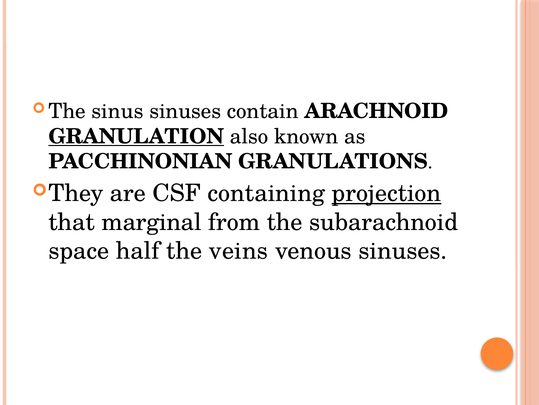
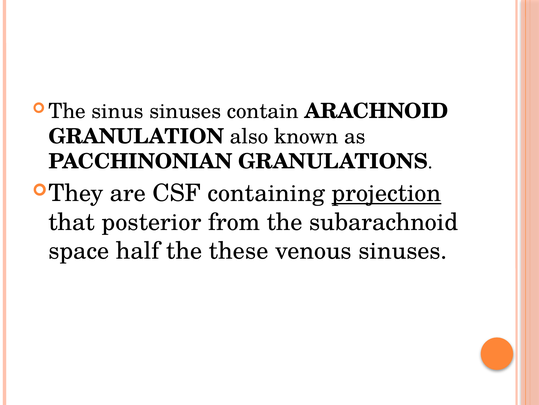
GRANULATION underline: present -> none (136, 136)
marginal: marginal -> posterior (151, 222)
veins: veins -> these (239, 251)
